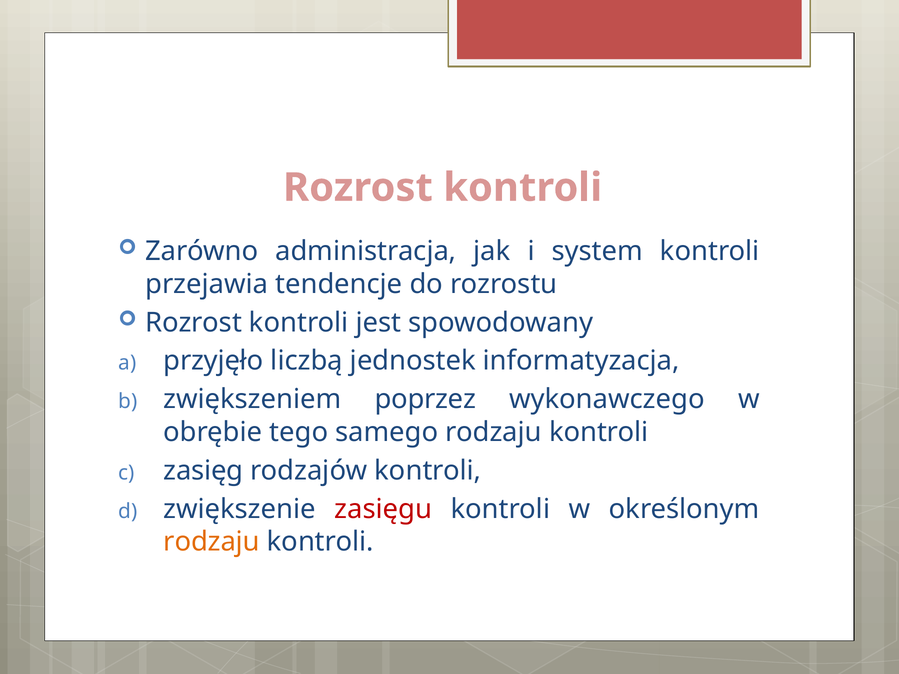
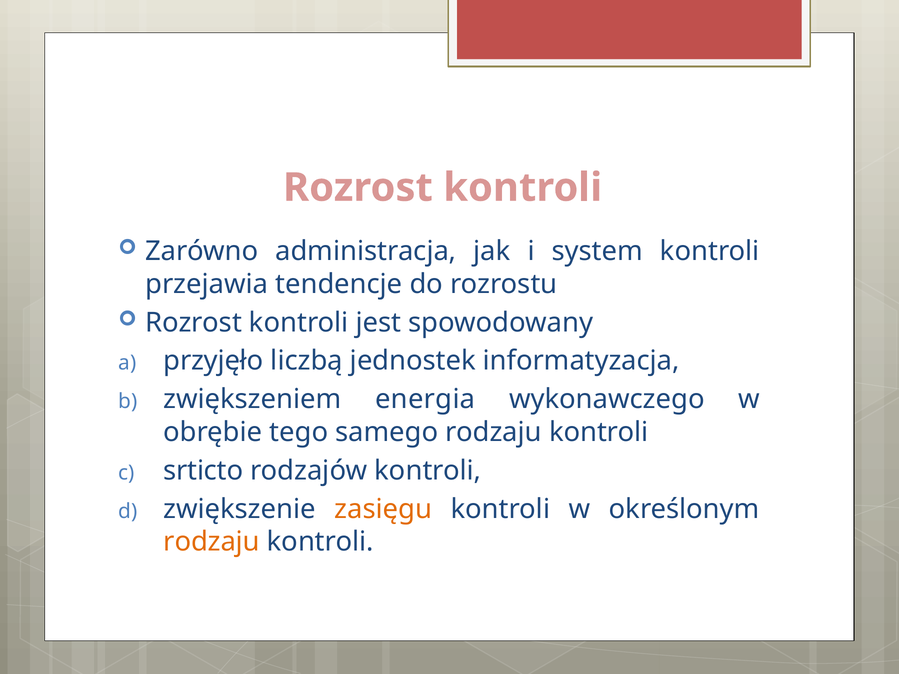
poprzez: poprzez -> energia (425, 399)
zasięg: zasięg -> srticto (203, 471)
zasięgu colour: red -> orange (383, 509)
